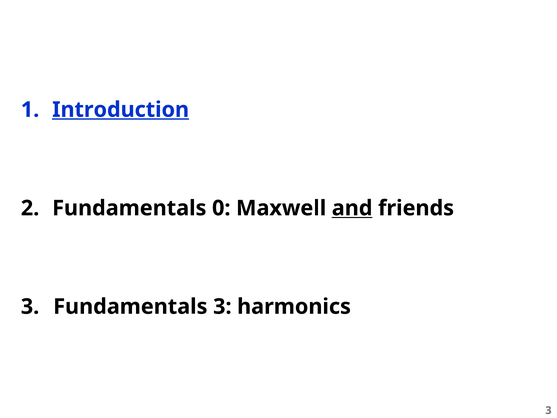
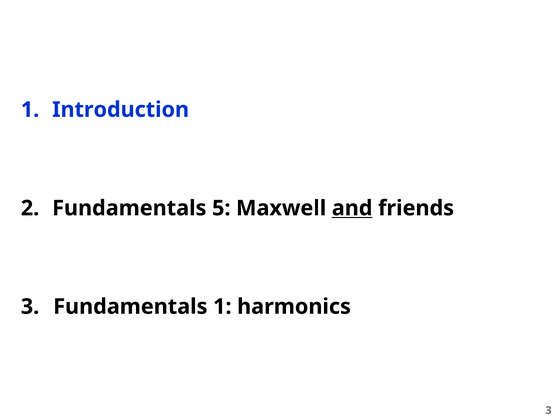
Introduction underline: present -> none (121, 110)
0: 0 -> 5 (221, 208)
Fundamentals 3: 3 -> 1 (222, 306)
